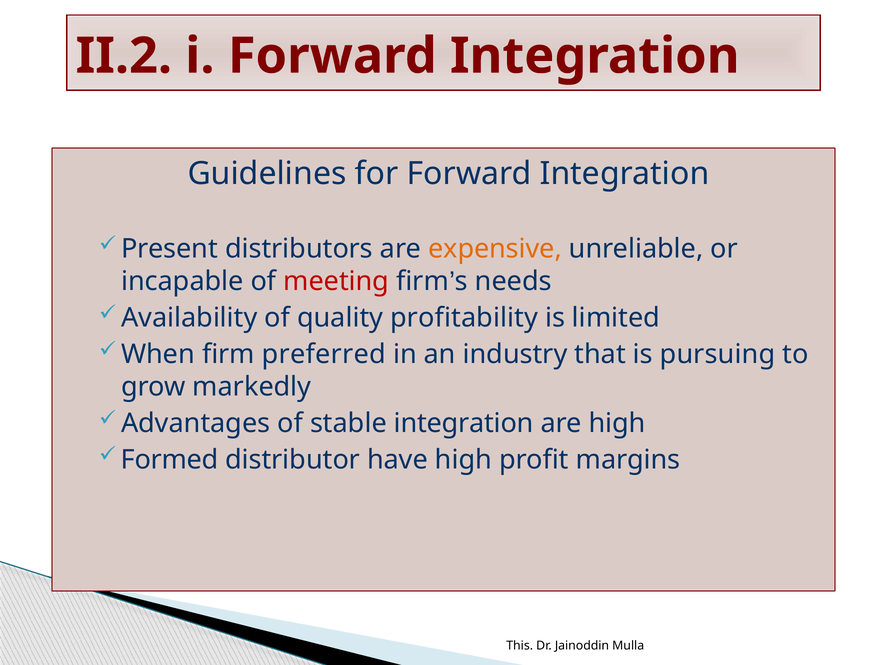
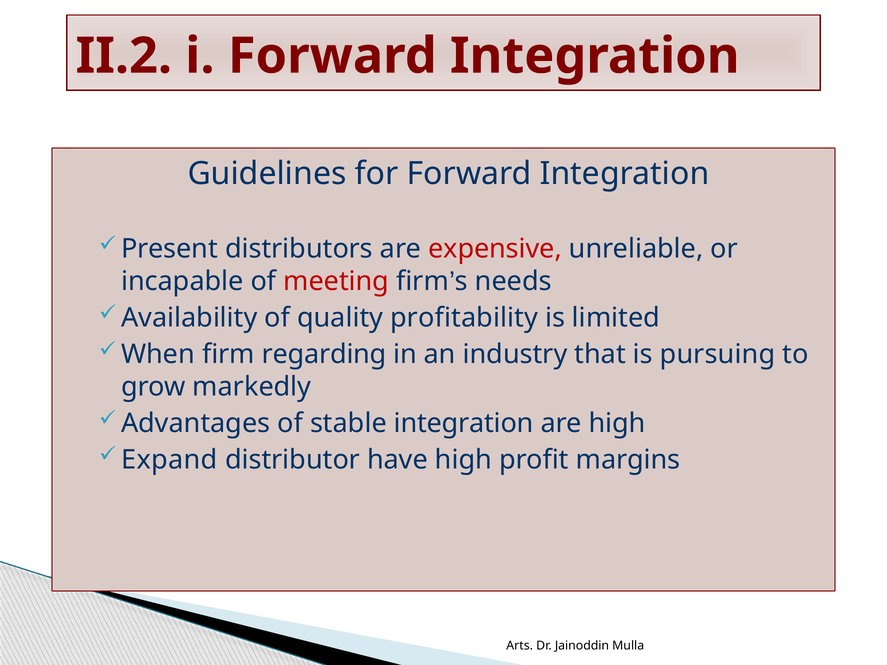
expensive colour: orange -> red (495, 249)
preferred: preferred -> regarding (324, 354)
Formed: Formed -> Expand (169, 460)
This: This -> Arts (520, 646)
